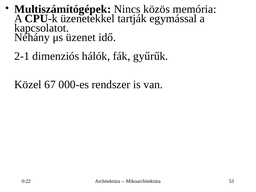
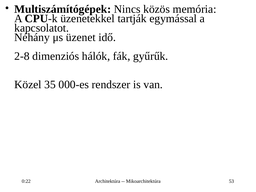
2-1: 2-1 -> 2-8 (22, 56)
67: 67 -> 35 (50, 84)
